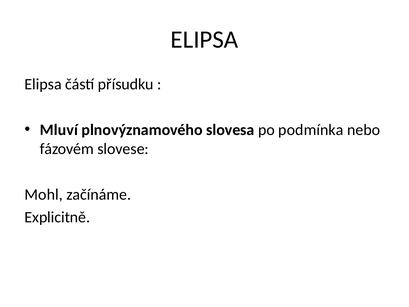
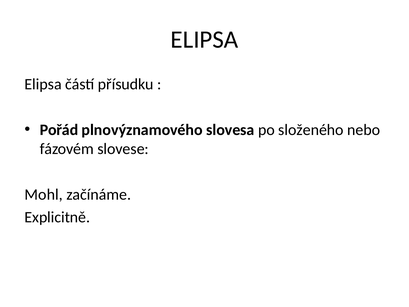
Mluví: Mluví -> Pořád (59, 130)
podmínka: podmínka -> složeného (311, 130)
